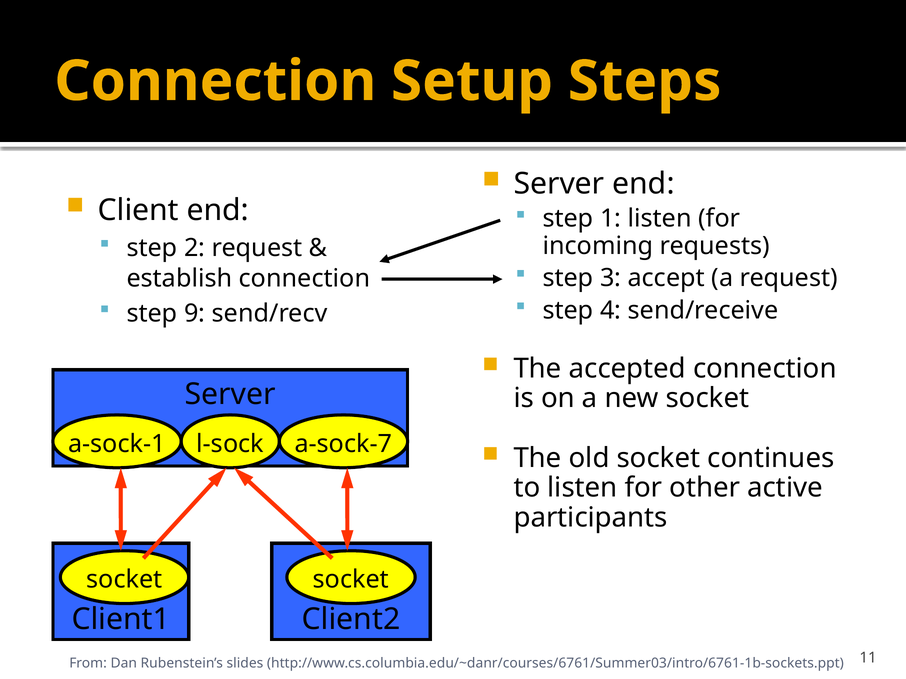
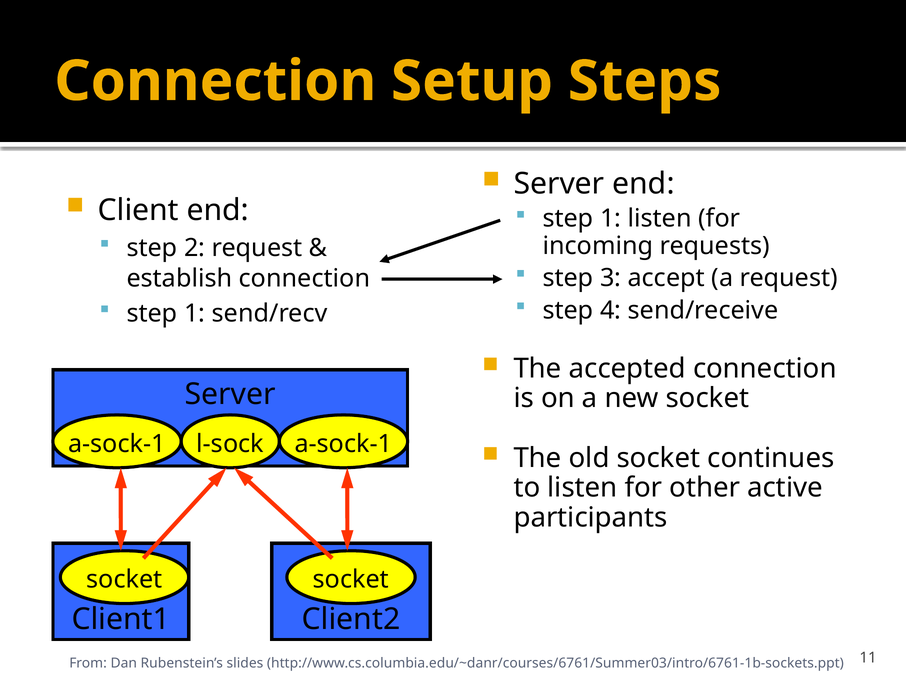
9: 9 -> 1 (195, 314)
a-sock-1 a-sock-7: a-sock-7 -> a-sock-1 (343, 444)
